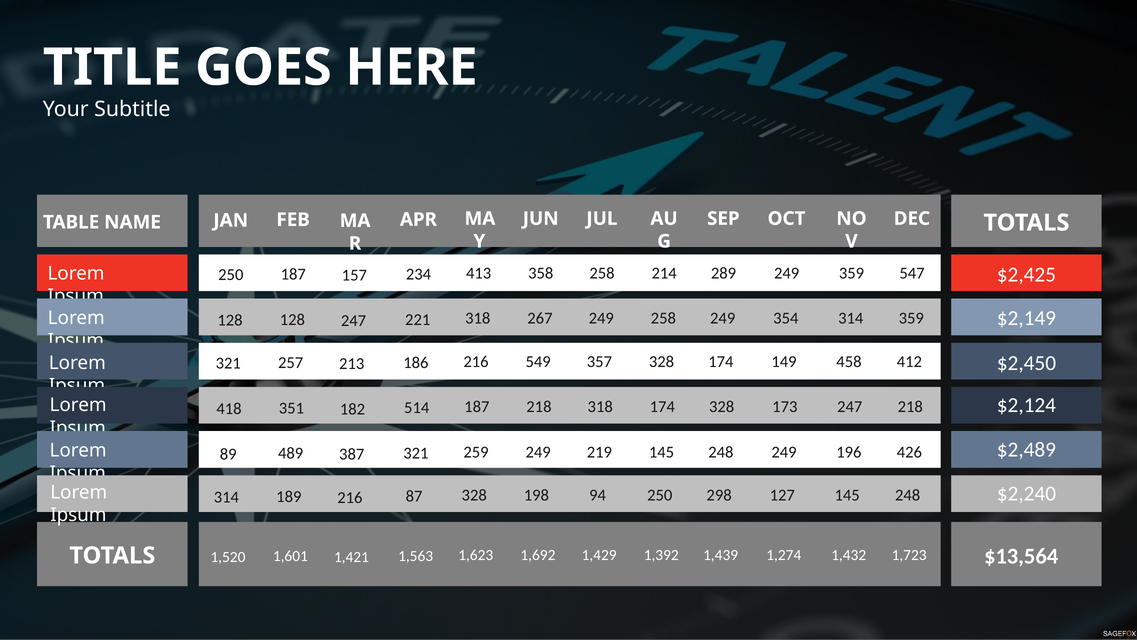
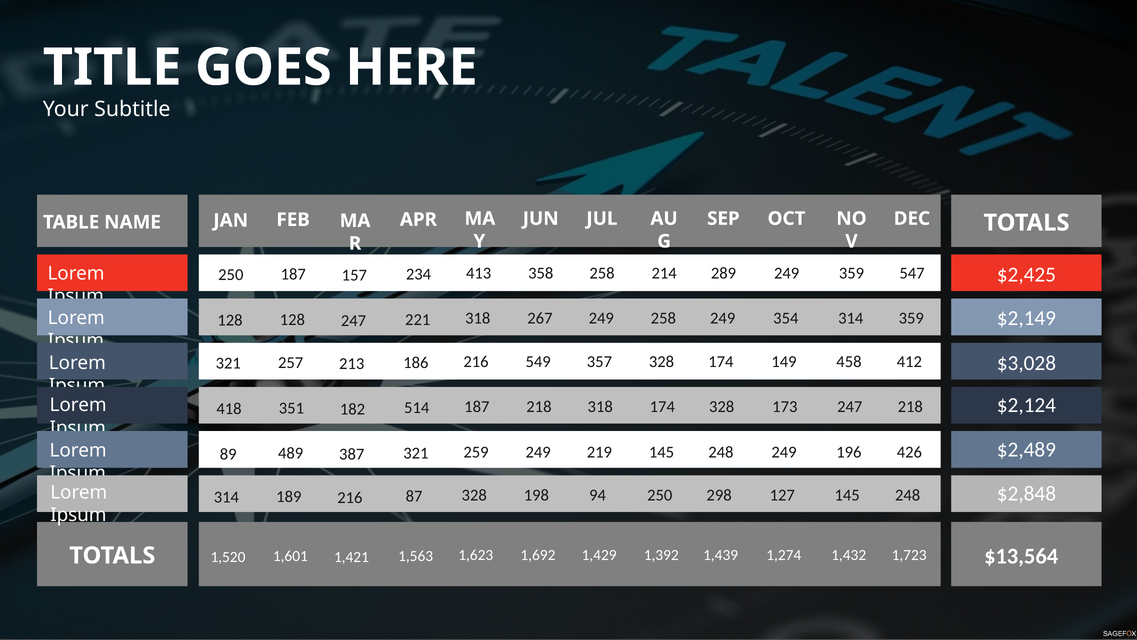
$2,450: $2,450 -> $3,028 (1026, 363)
$2,240: $2,240 -> $2,848 (1026, 493)
